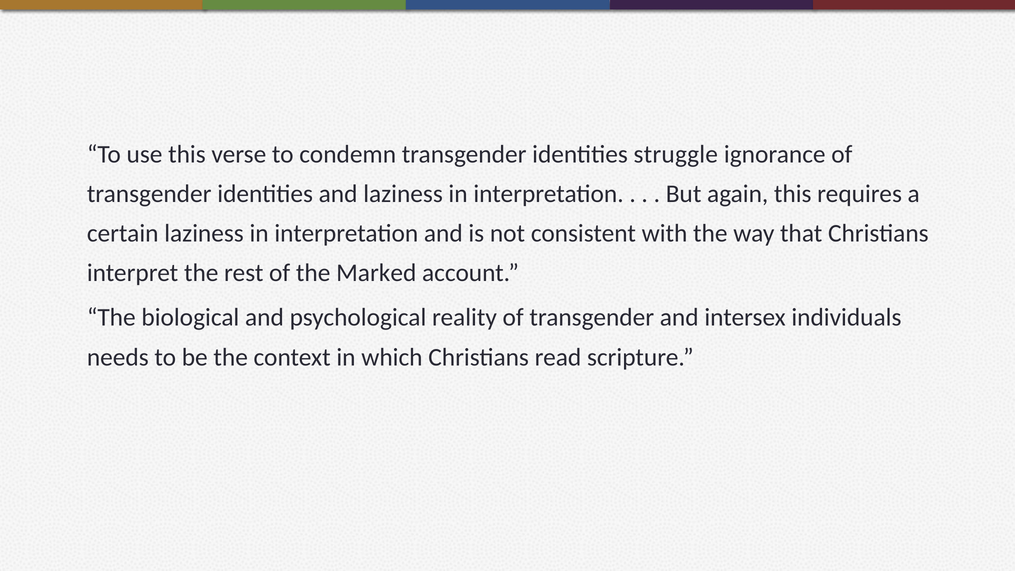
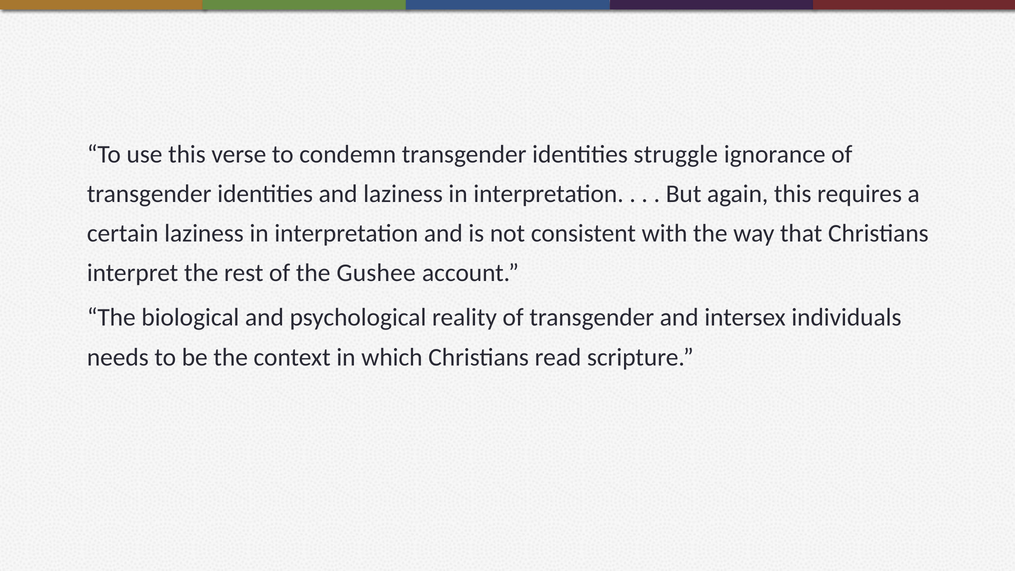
Marked: Marked -> Gushee (376, 273)
